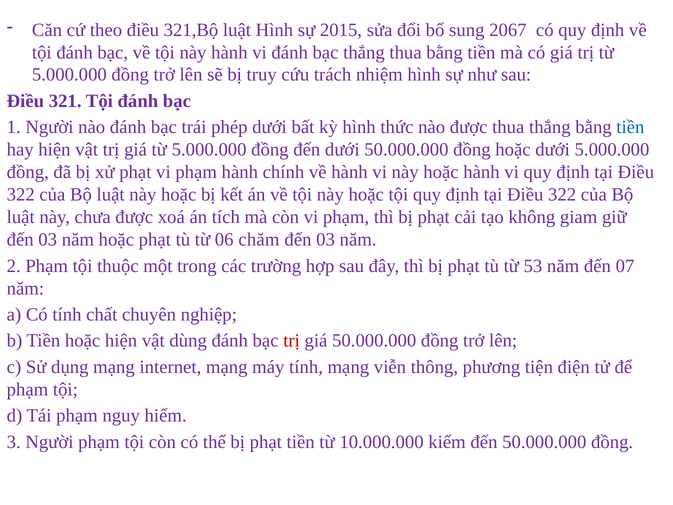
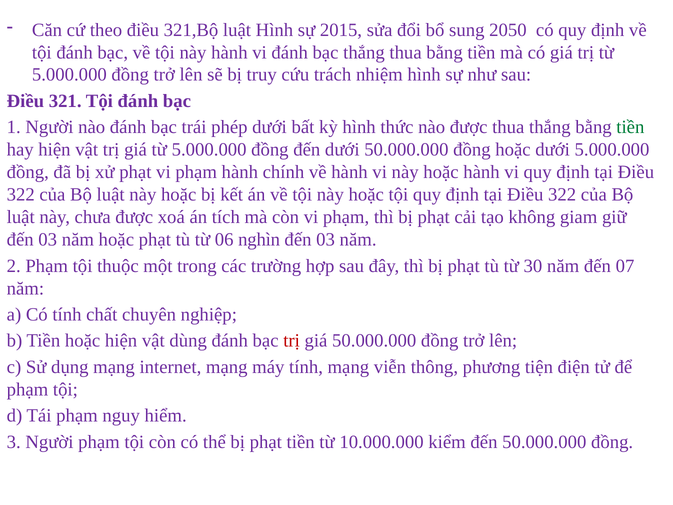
2067: 2067 -> 2050 (508, 30)
tiền colour: blue -> green (630, 127)
chăm: chăm -> nghìn (259, 240)
53: 53 -> 30 (533, 266)
